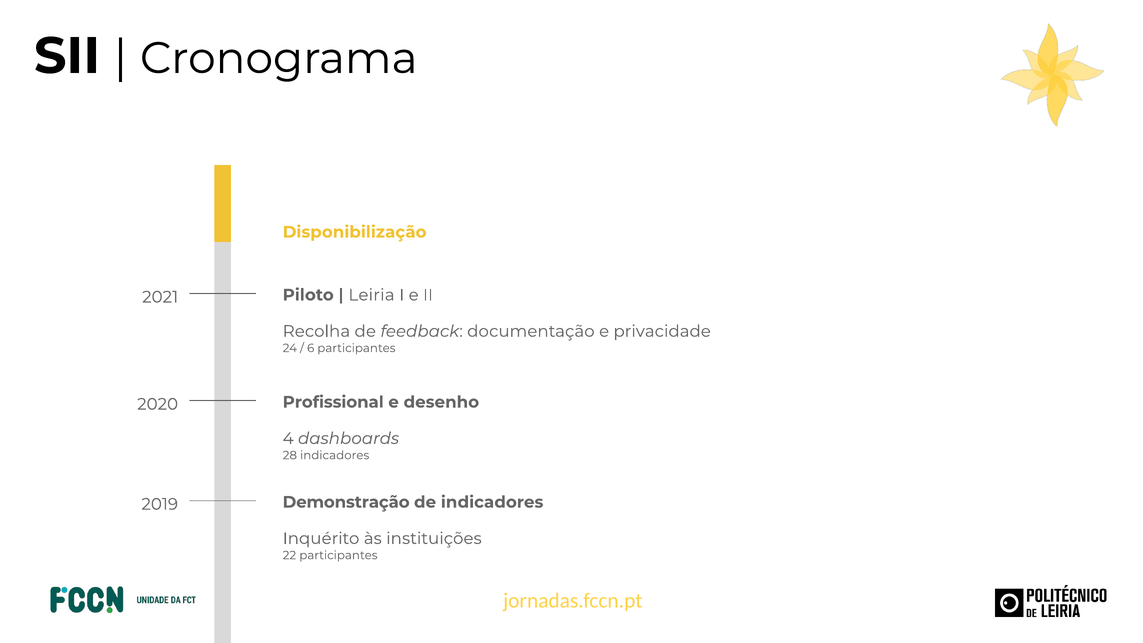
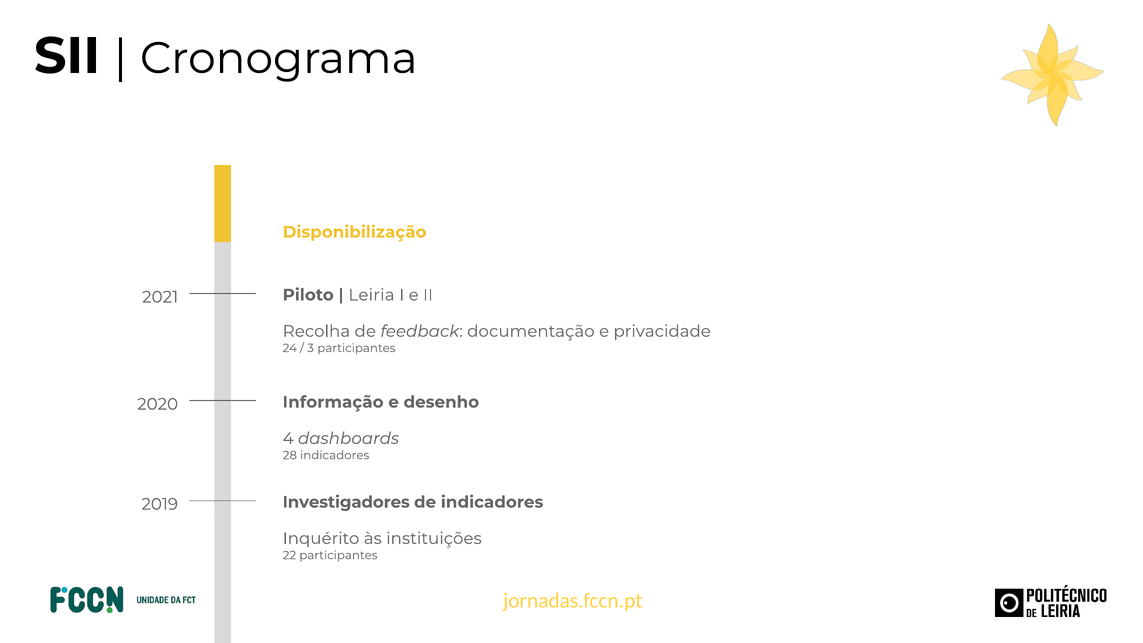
6: 6 -> 3 (311, 348)
Profissional: Profissional -> Informação (333, 402)
Demonstração: Demonstração -> Investigadores (346, 502)
